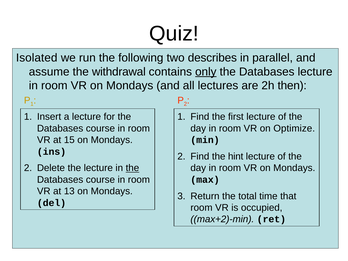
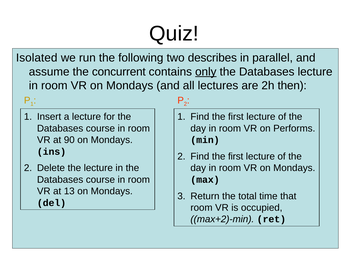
withdrawal: withdrawal -> concurrent (119, 72)
Optimize: Optimize -> Performs (294, 128)
15: 15 -> 90 (69, 140)
hint: hint -> first (236, 156)
the underline: present -> none (132, 168)
